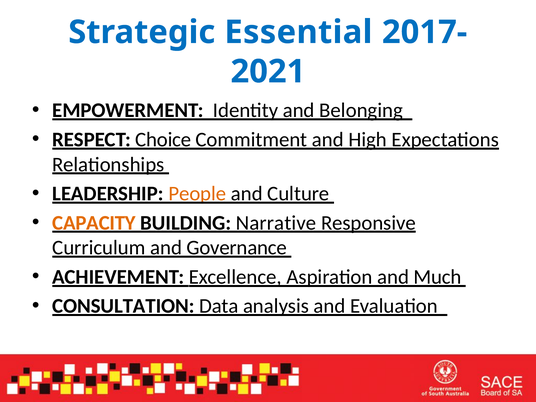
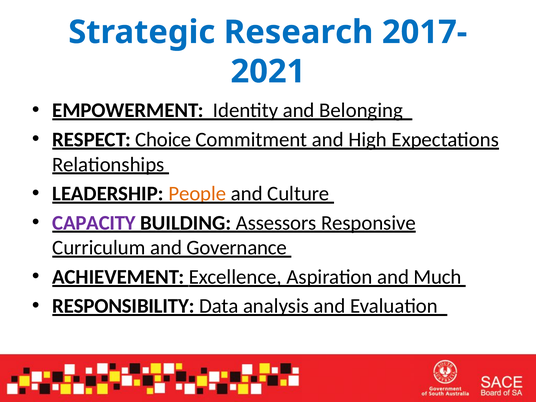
Essential: Essential -> Research (299, 32)
CAPACITY colour: orange -> purple (94, 223)
Narrative: Narrative -> Assessors (276, 223)
CONSULTATION: CONSULTATION -> RESPONSIBILITY (123, 306)
